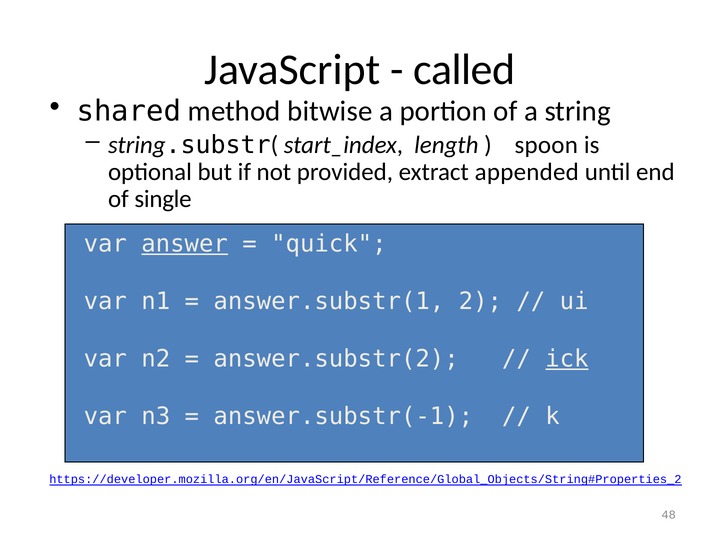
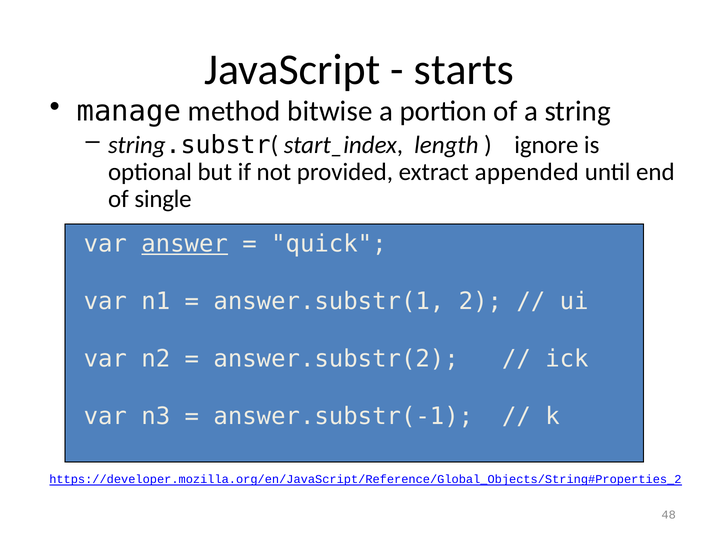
called: called -> starts (464, 70)
shared: shared -> manage (129, 111)
spoon: spoon -> ignore (546, 145)
ick underline: present -> none (567, 359)
